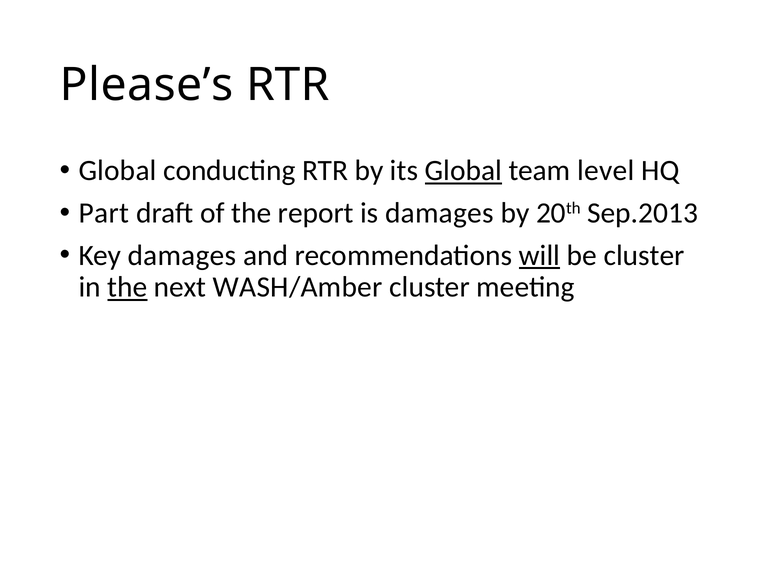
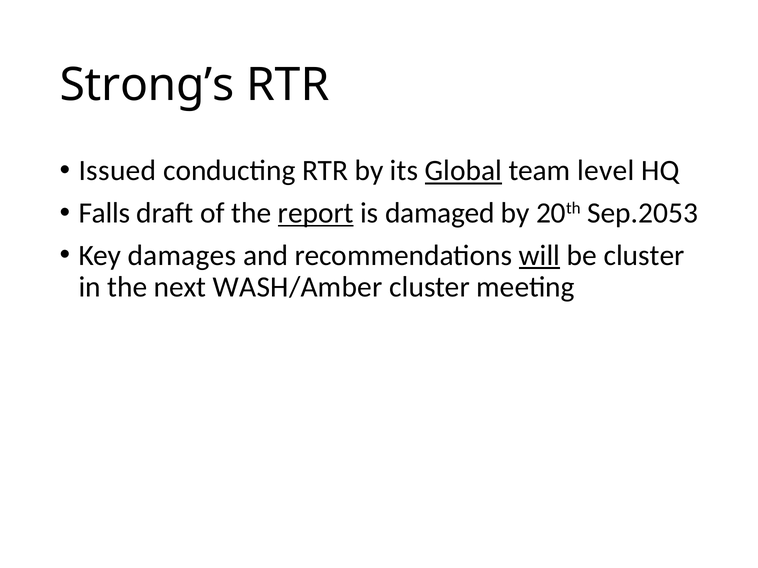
Please’s: Please’s -> Strong’s (147, 85)
Global: Global -> Issued (117, 171)
Part: Part -> Falls (104, 213)
report underline: none -> present (316, 213)
is damages: damages -> damaged (440, 213)
Sep.2013: Sep.2013 -> Sep.2053 (643, 213)
the underline: present -> none (127, 287)
